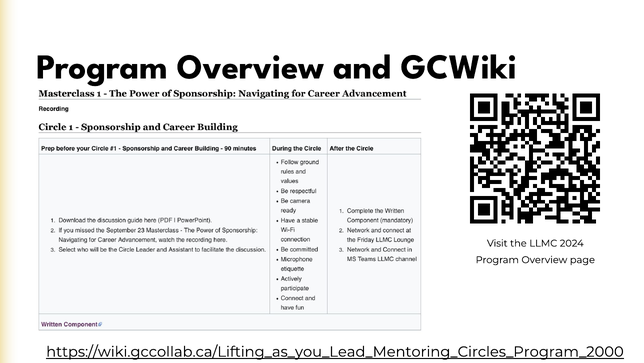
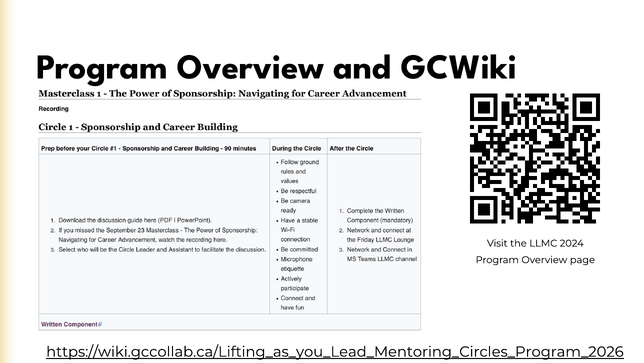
https://wiki.gccollab.ca/Lifting_as_you_Lead_Mentoring_Circles_Program_2000: https://wiki.gccollab.ca/Lifting_as_you_Lead_Mentoring_Circles_Program_2000 -> https://wiki.gccollab.ca/Lifting_as_you_Lead_Mentoring_Circles_Program_2026 (335, 351)
